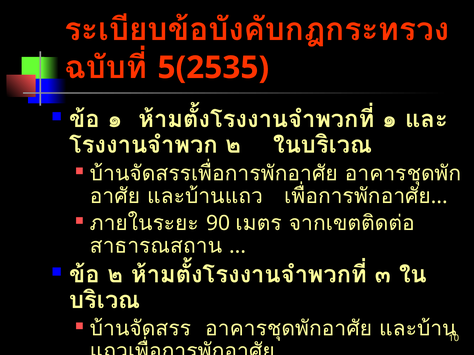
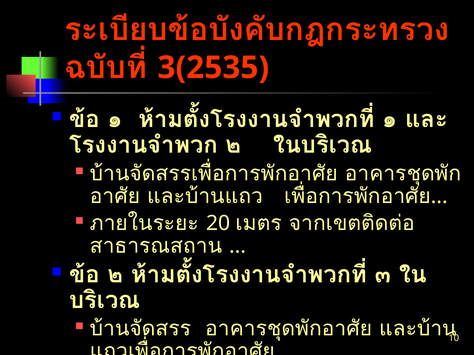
5(2535: 5(2535 -> 3(2535 (213, 68)
90: 90 -> 20 (218, 223)
